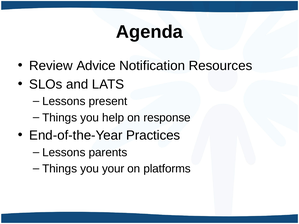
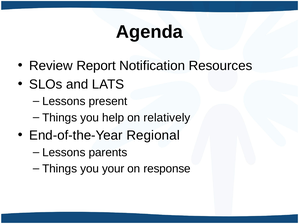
Advice: Advice -> Report (96, 66)
response: response -> relatively (167, 118)
Practices: Practices -> Regional (153, 135)
platforms: platforms -> response (167, 169)
